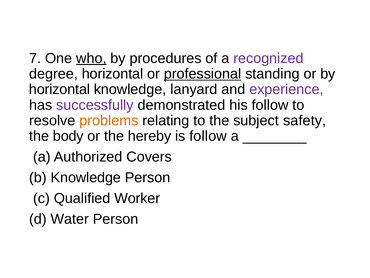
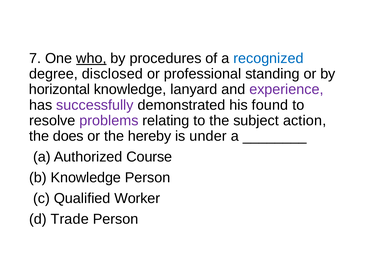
recognized colour: purple -> blue (268, 58)
degree horizontal: horizontal -> disclosed (112, 74)
professional underline: present -> none (203, 74)
his follow: follow -> found (270, 105)
problems colour: orange -> purple (109, 120)
safety: safety -> action (305, 120)
body: body -> does (68, 136)
is follow: follow -> under (208, 136)
Covers: Covers -> Course (149, 157)
Water: Water -> Trade (70, 219)
